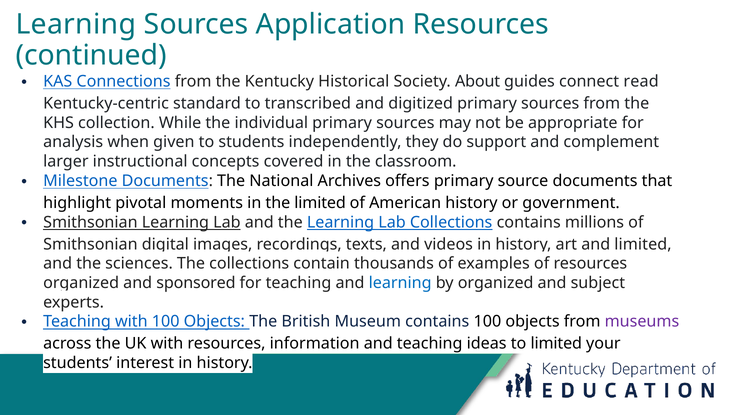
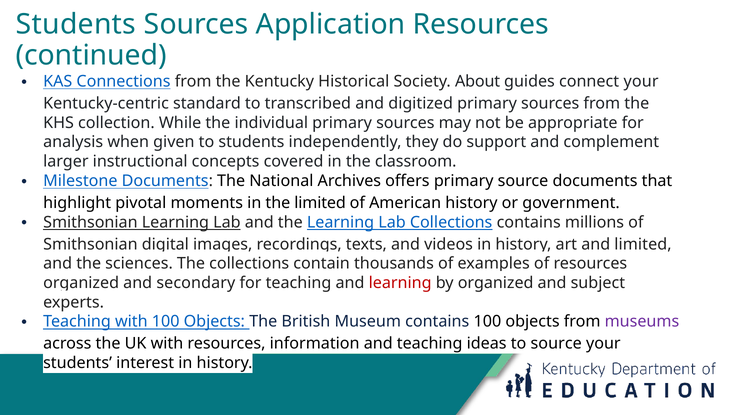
Learning: Learning -> Students (76, 25)
connect read: read -> your (641, 81)
sponsored: sponsored -> secondary (196, 283)
learning colour: blue -> red (400, 283)
to limited: limited -> source (556, 343)
